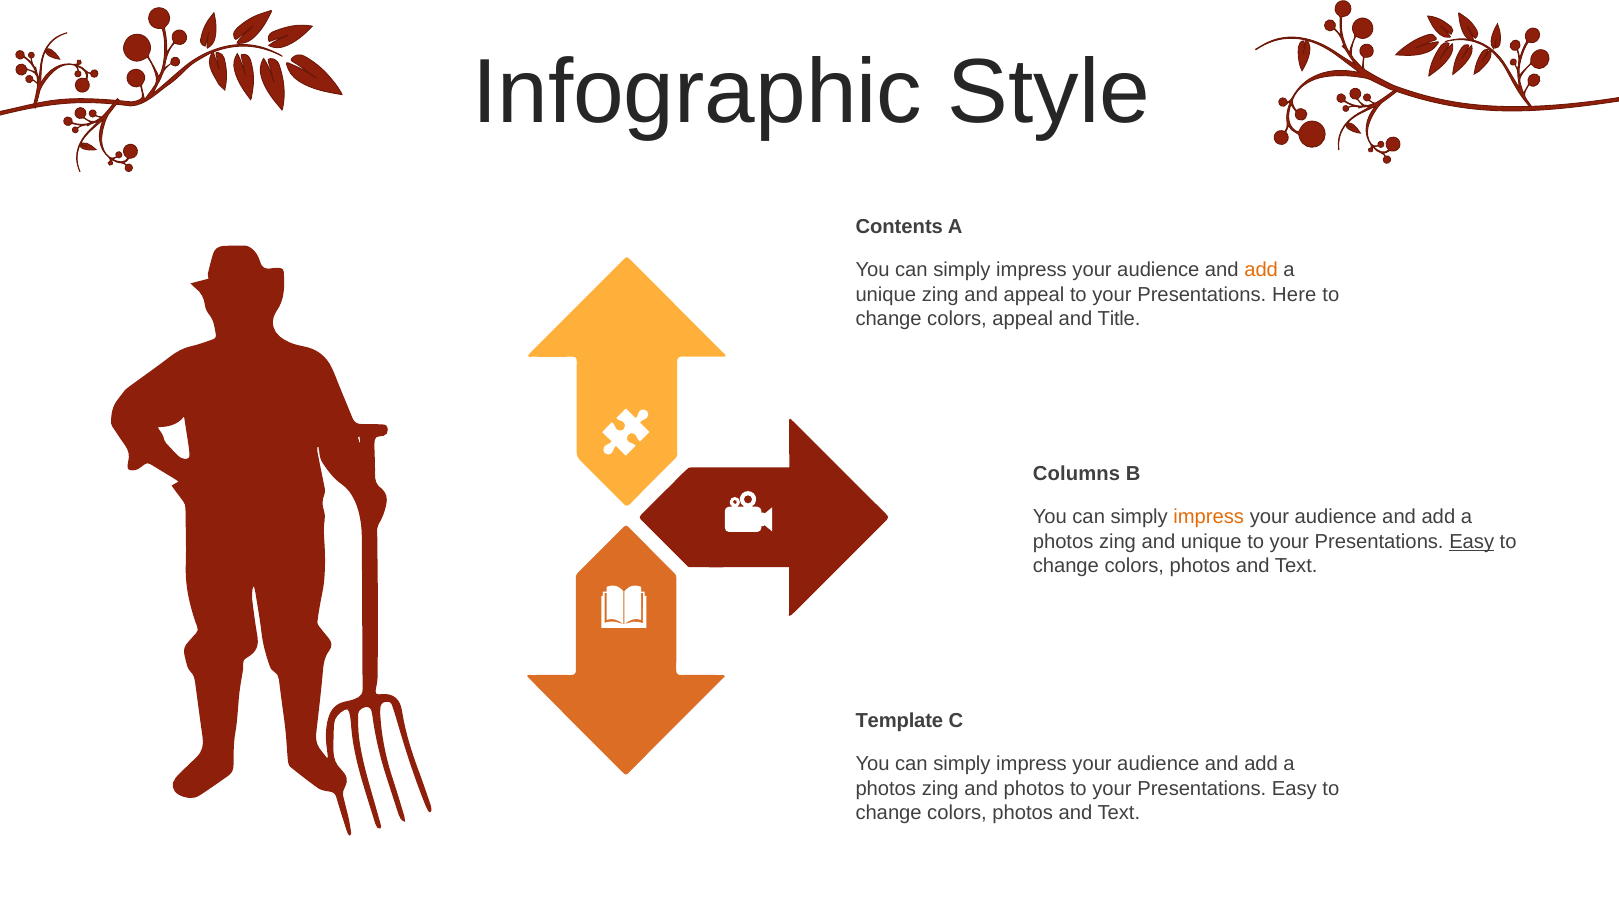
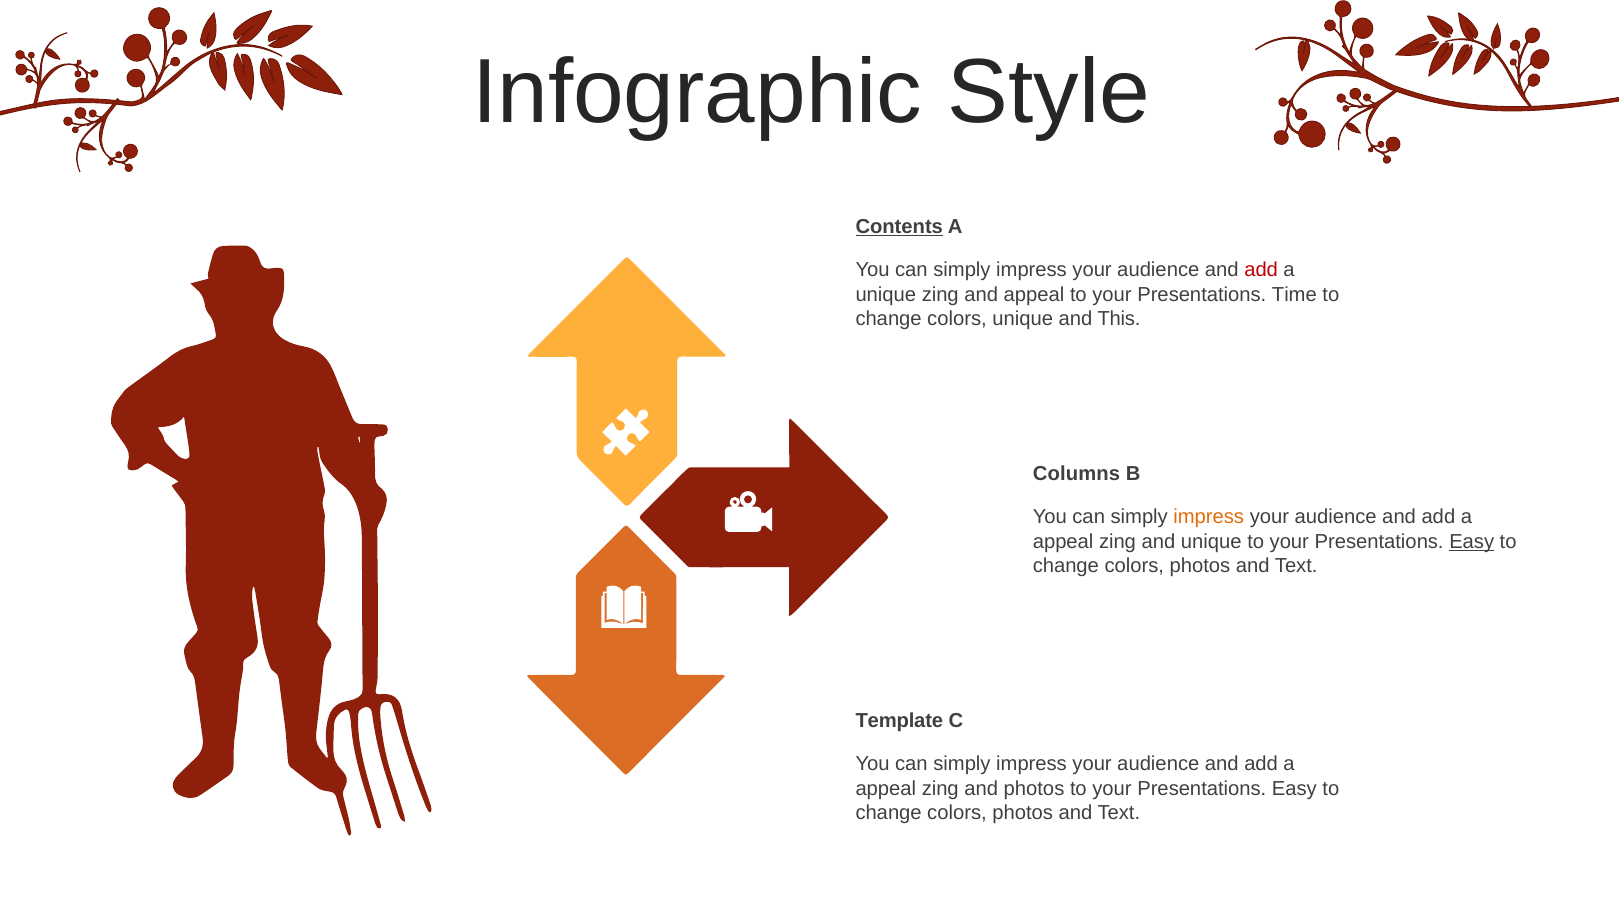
Contents underline: none -> present (899, 227)
add colour: orange -> red (1261, 270)
Here: Here -> Time (1294, 294)
colors appeal: appeal -> unique (1023, 319)
Title: Title -> This (1119, 319)
photos: photos -> appeal (1063, 541)
photos: photos -> appeal (886, 788)
